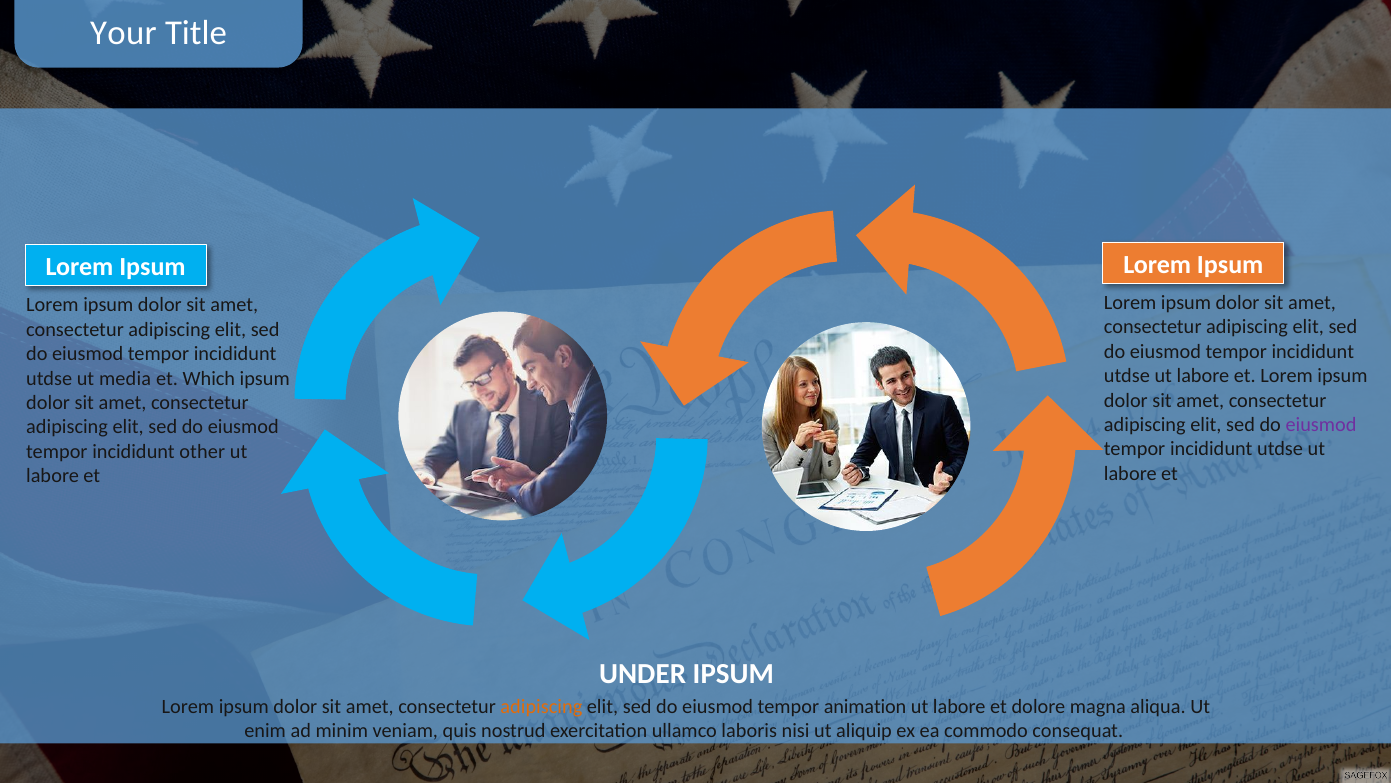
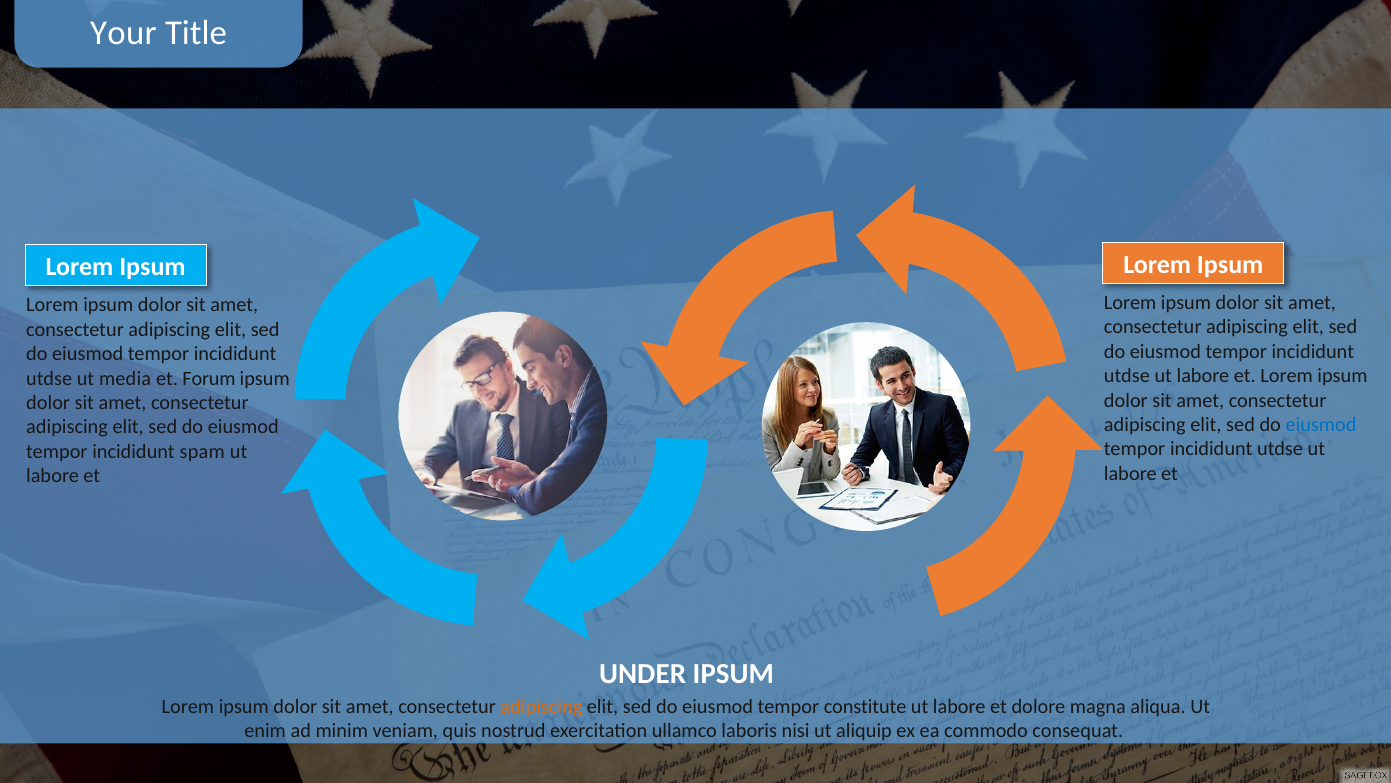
Which: Which -> Forum (209, 378)
eiusmod colour: purple -> blue (1321, 424)
other: other -> spam (202, 451)
animation: animation -> constitute (865, 706)
